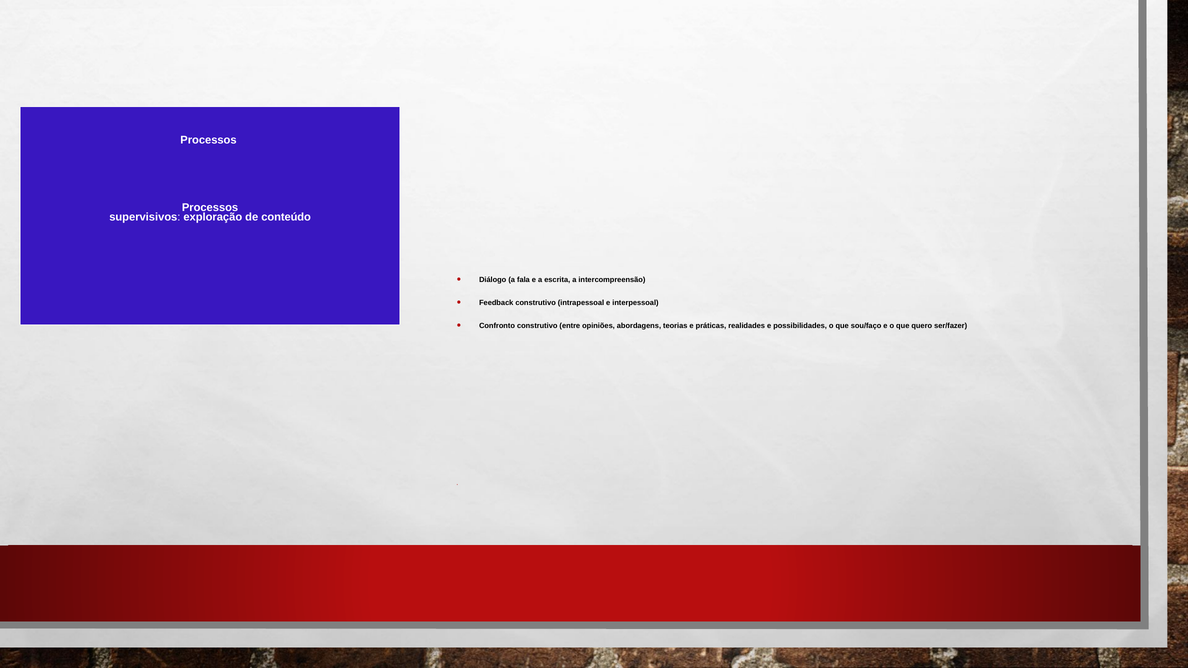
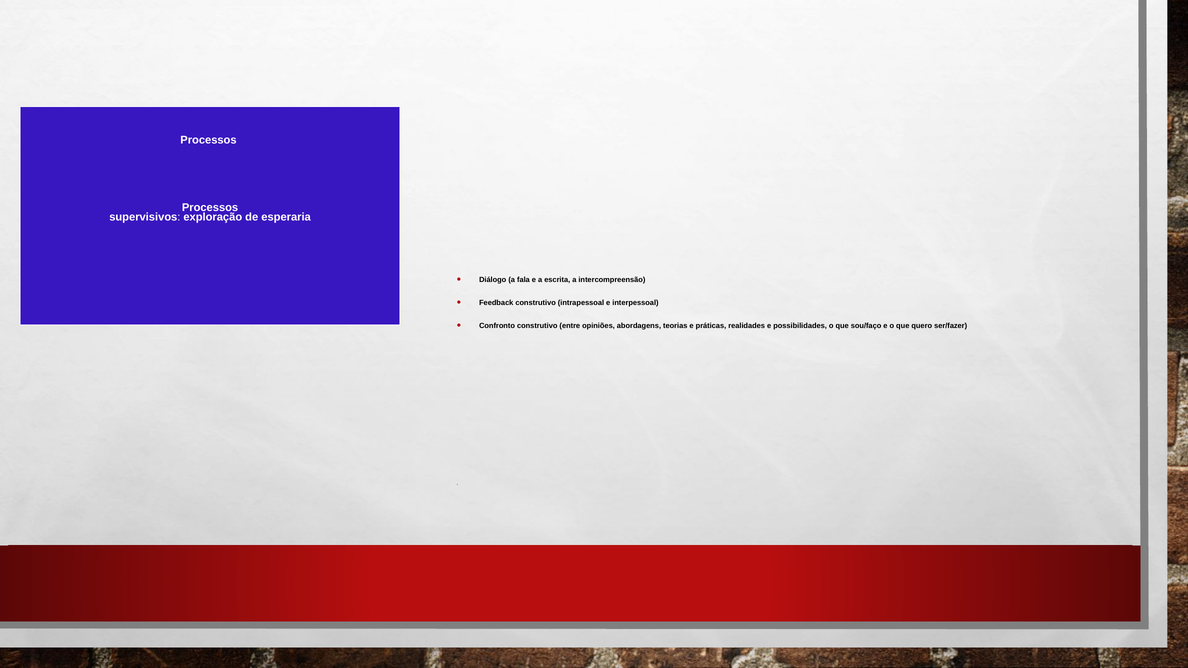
conteúdo: conteúdo -> esperaria (286, 217)
